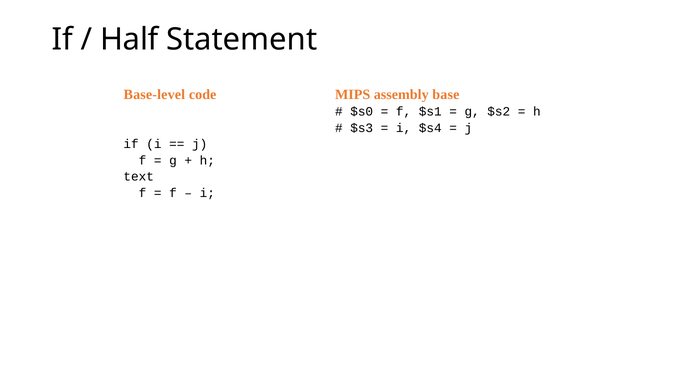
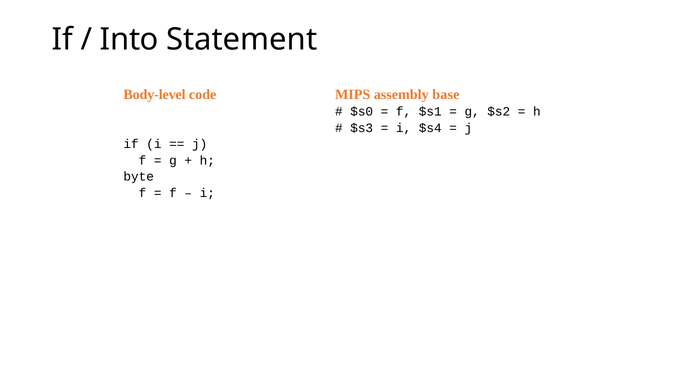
Half: Half -> Into (129, 40)
Base-level: Base-level -> Body-level (155, 95)
text: text -> byte (139, 177)
